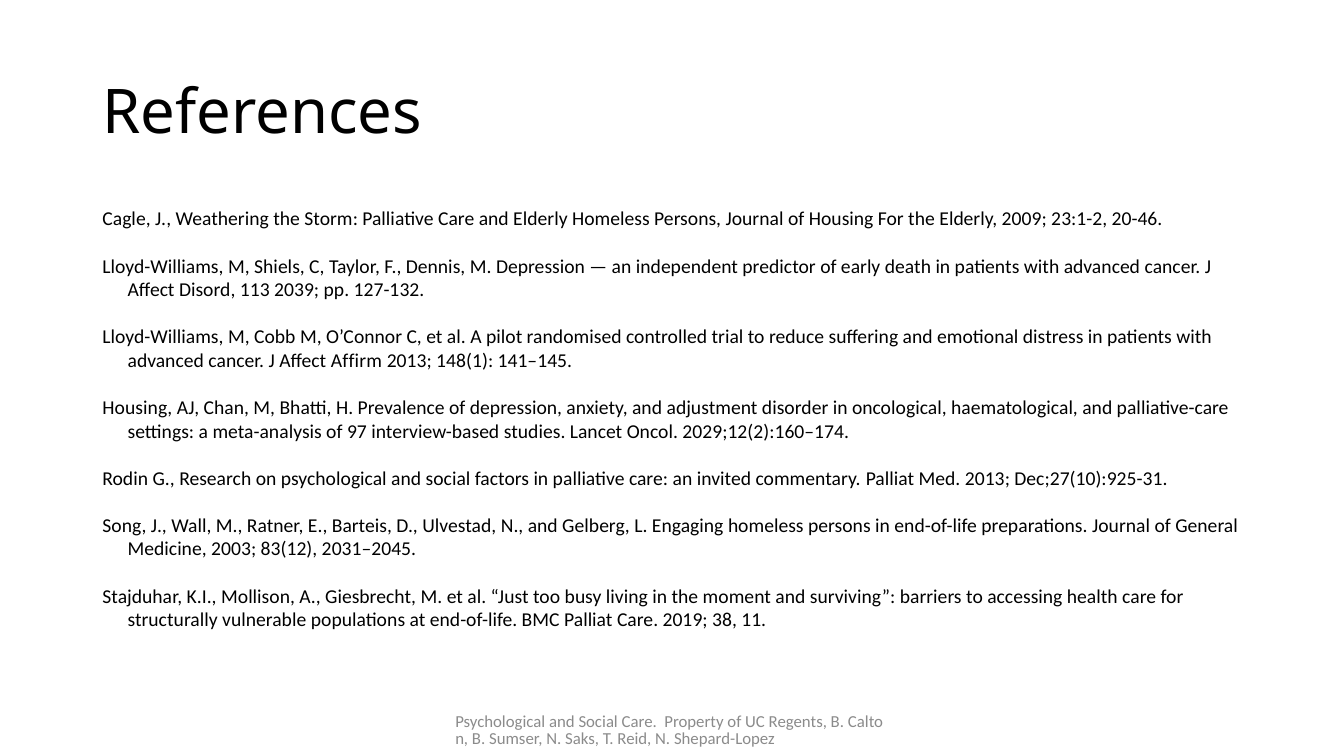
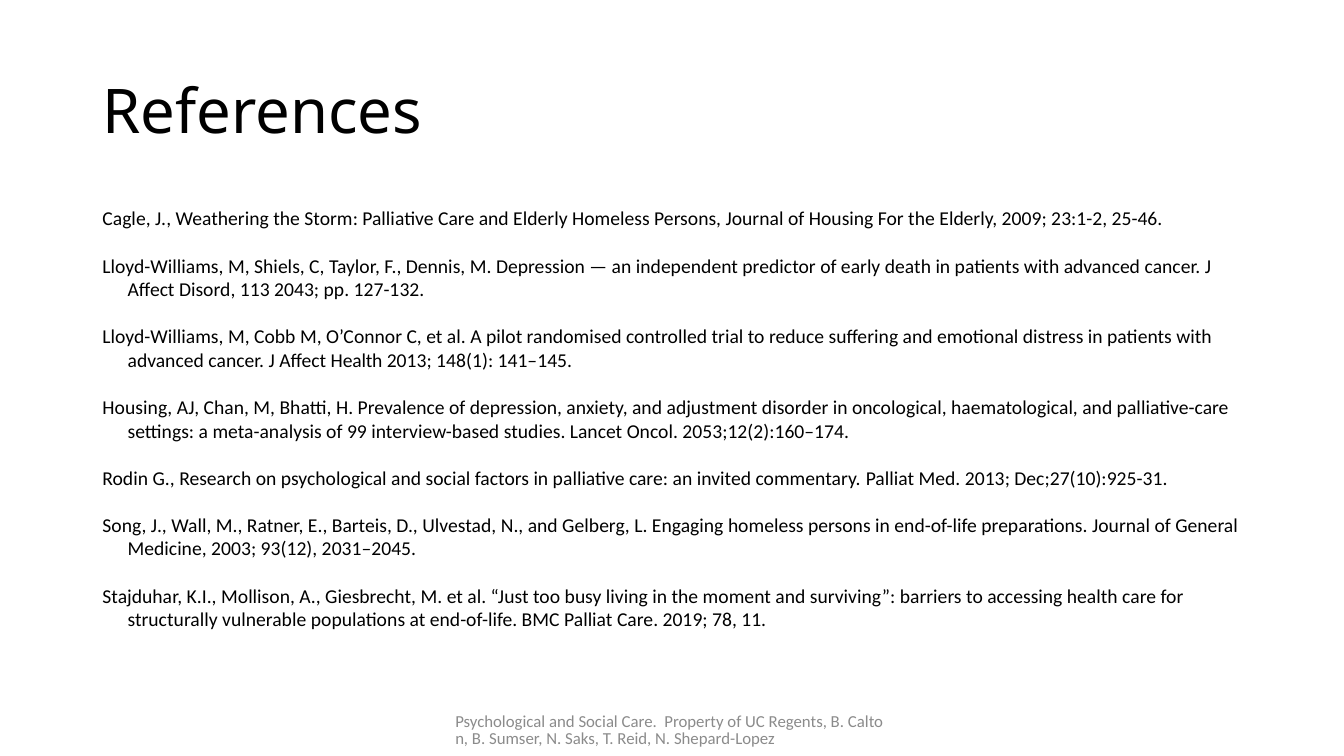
20-46: 20-46 -> 25-46 (1137, 219)
2039: 2039 -> 2043 (297, 290)
Affect Affirm: Affirm -> Health (357, 361)
97: 97 -> 99 (357, 432)
2029;12(2):160–174: 2029;12(2):160–174 -> 2053;12(2):160–174 (766, 432)
83(12: 83(12 -> 93(12 (289, 549)
38: 38 -> 78 (725, 620)
